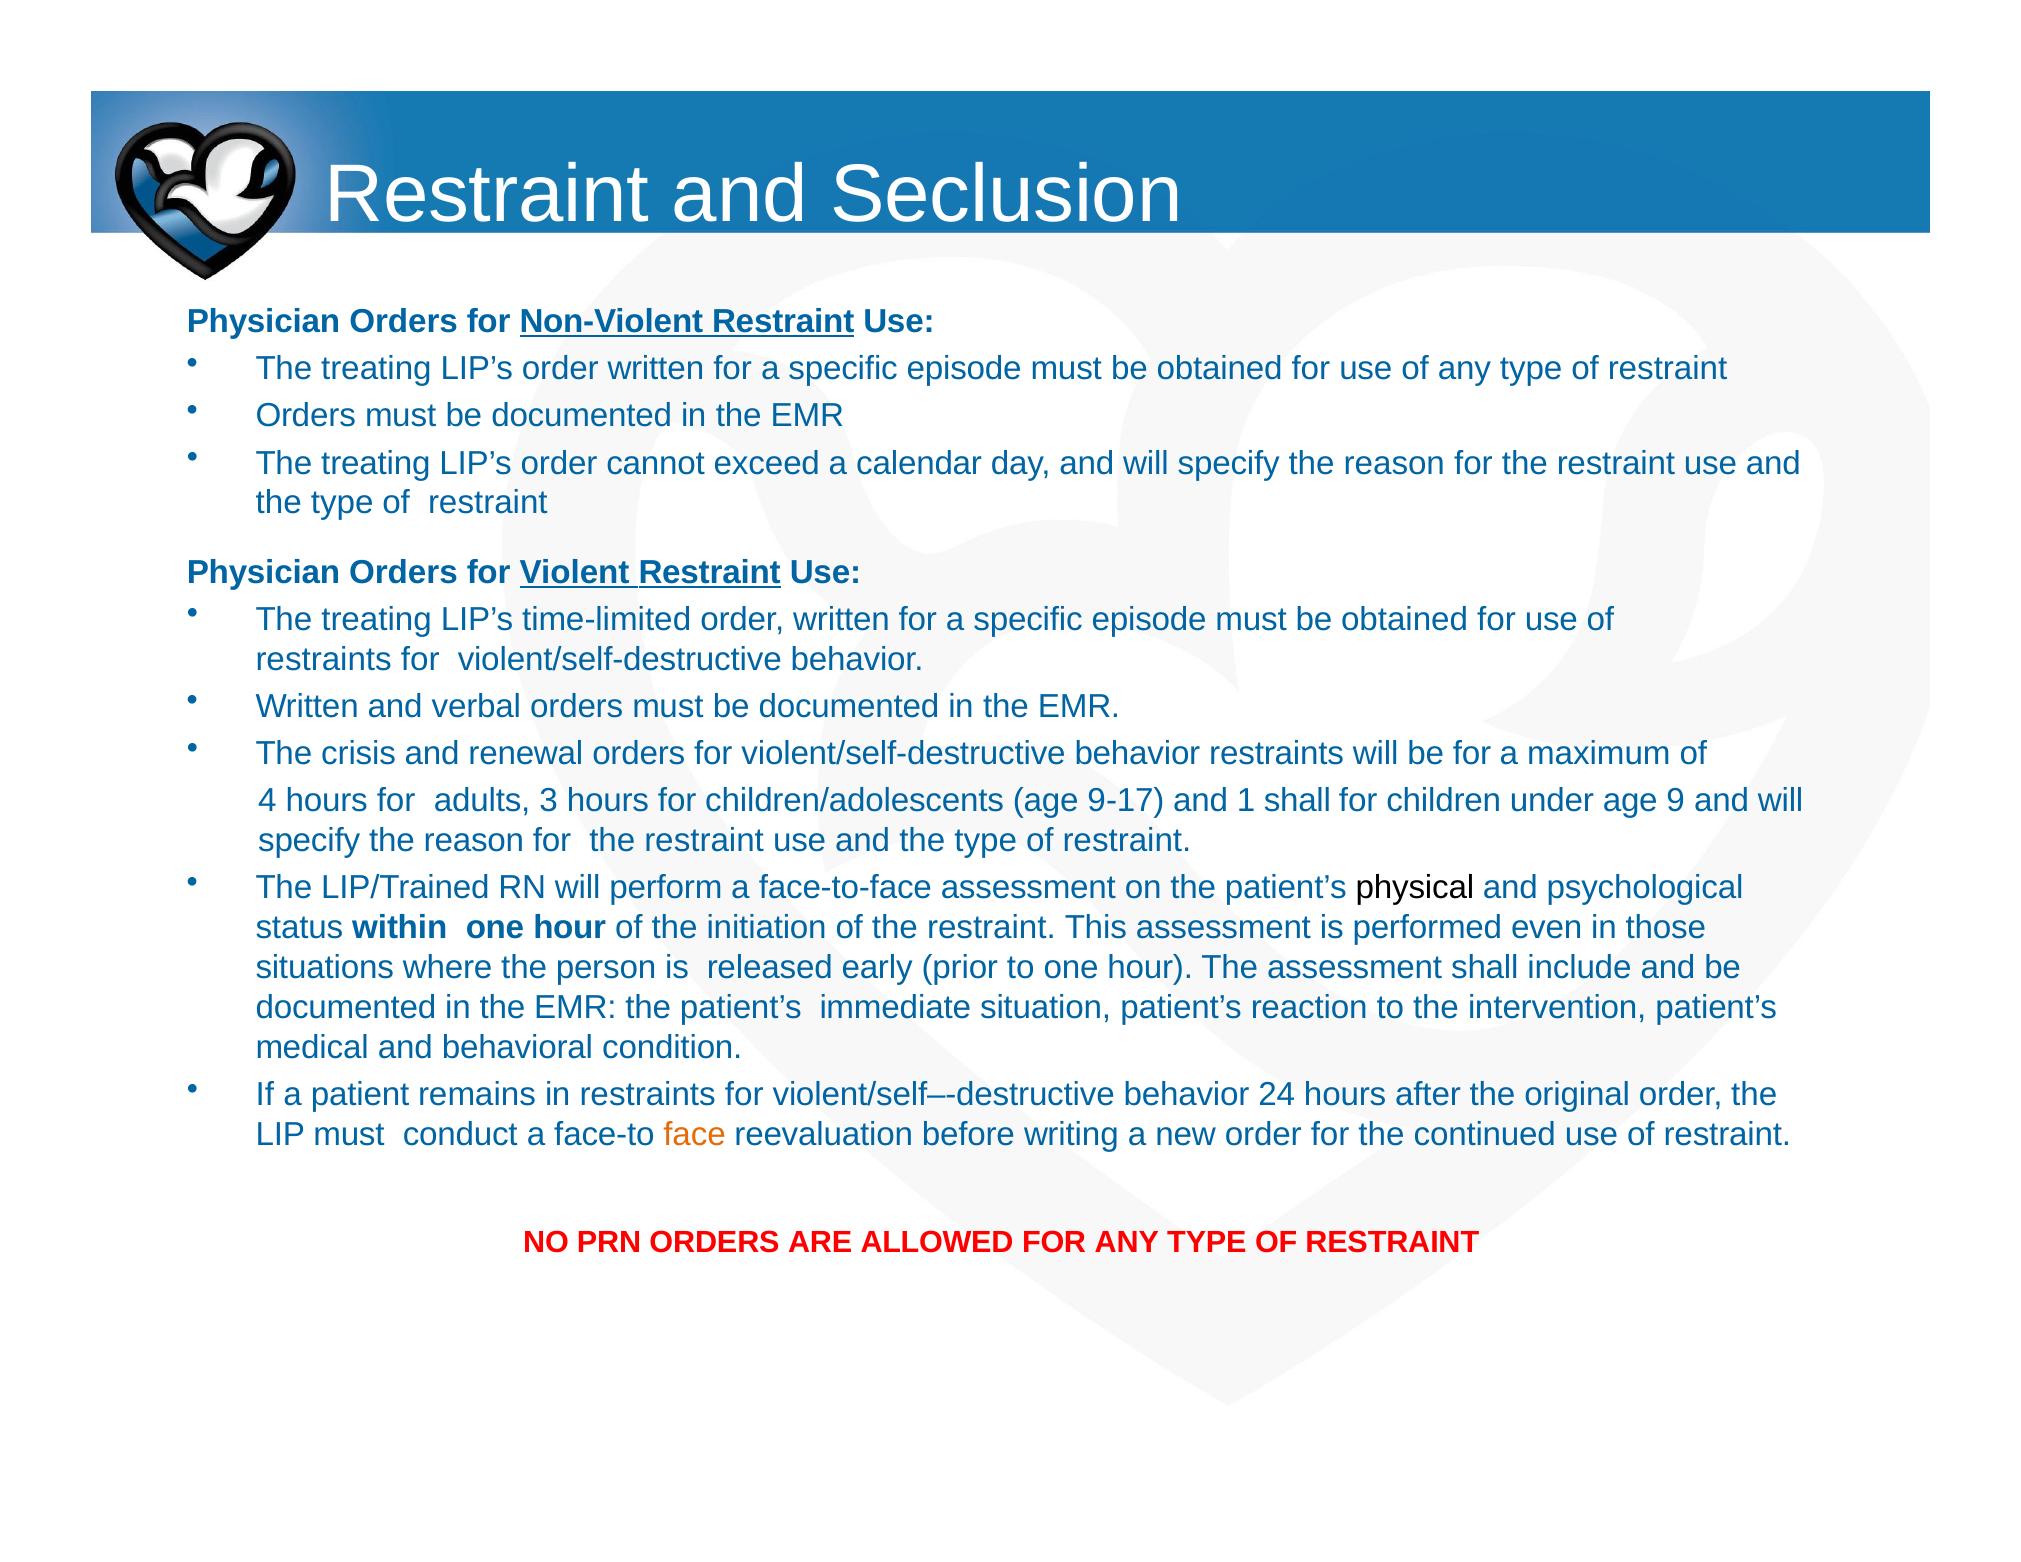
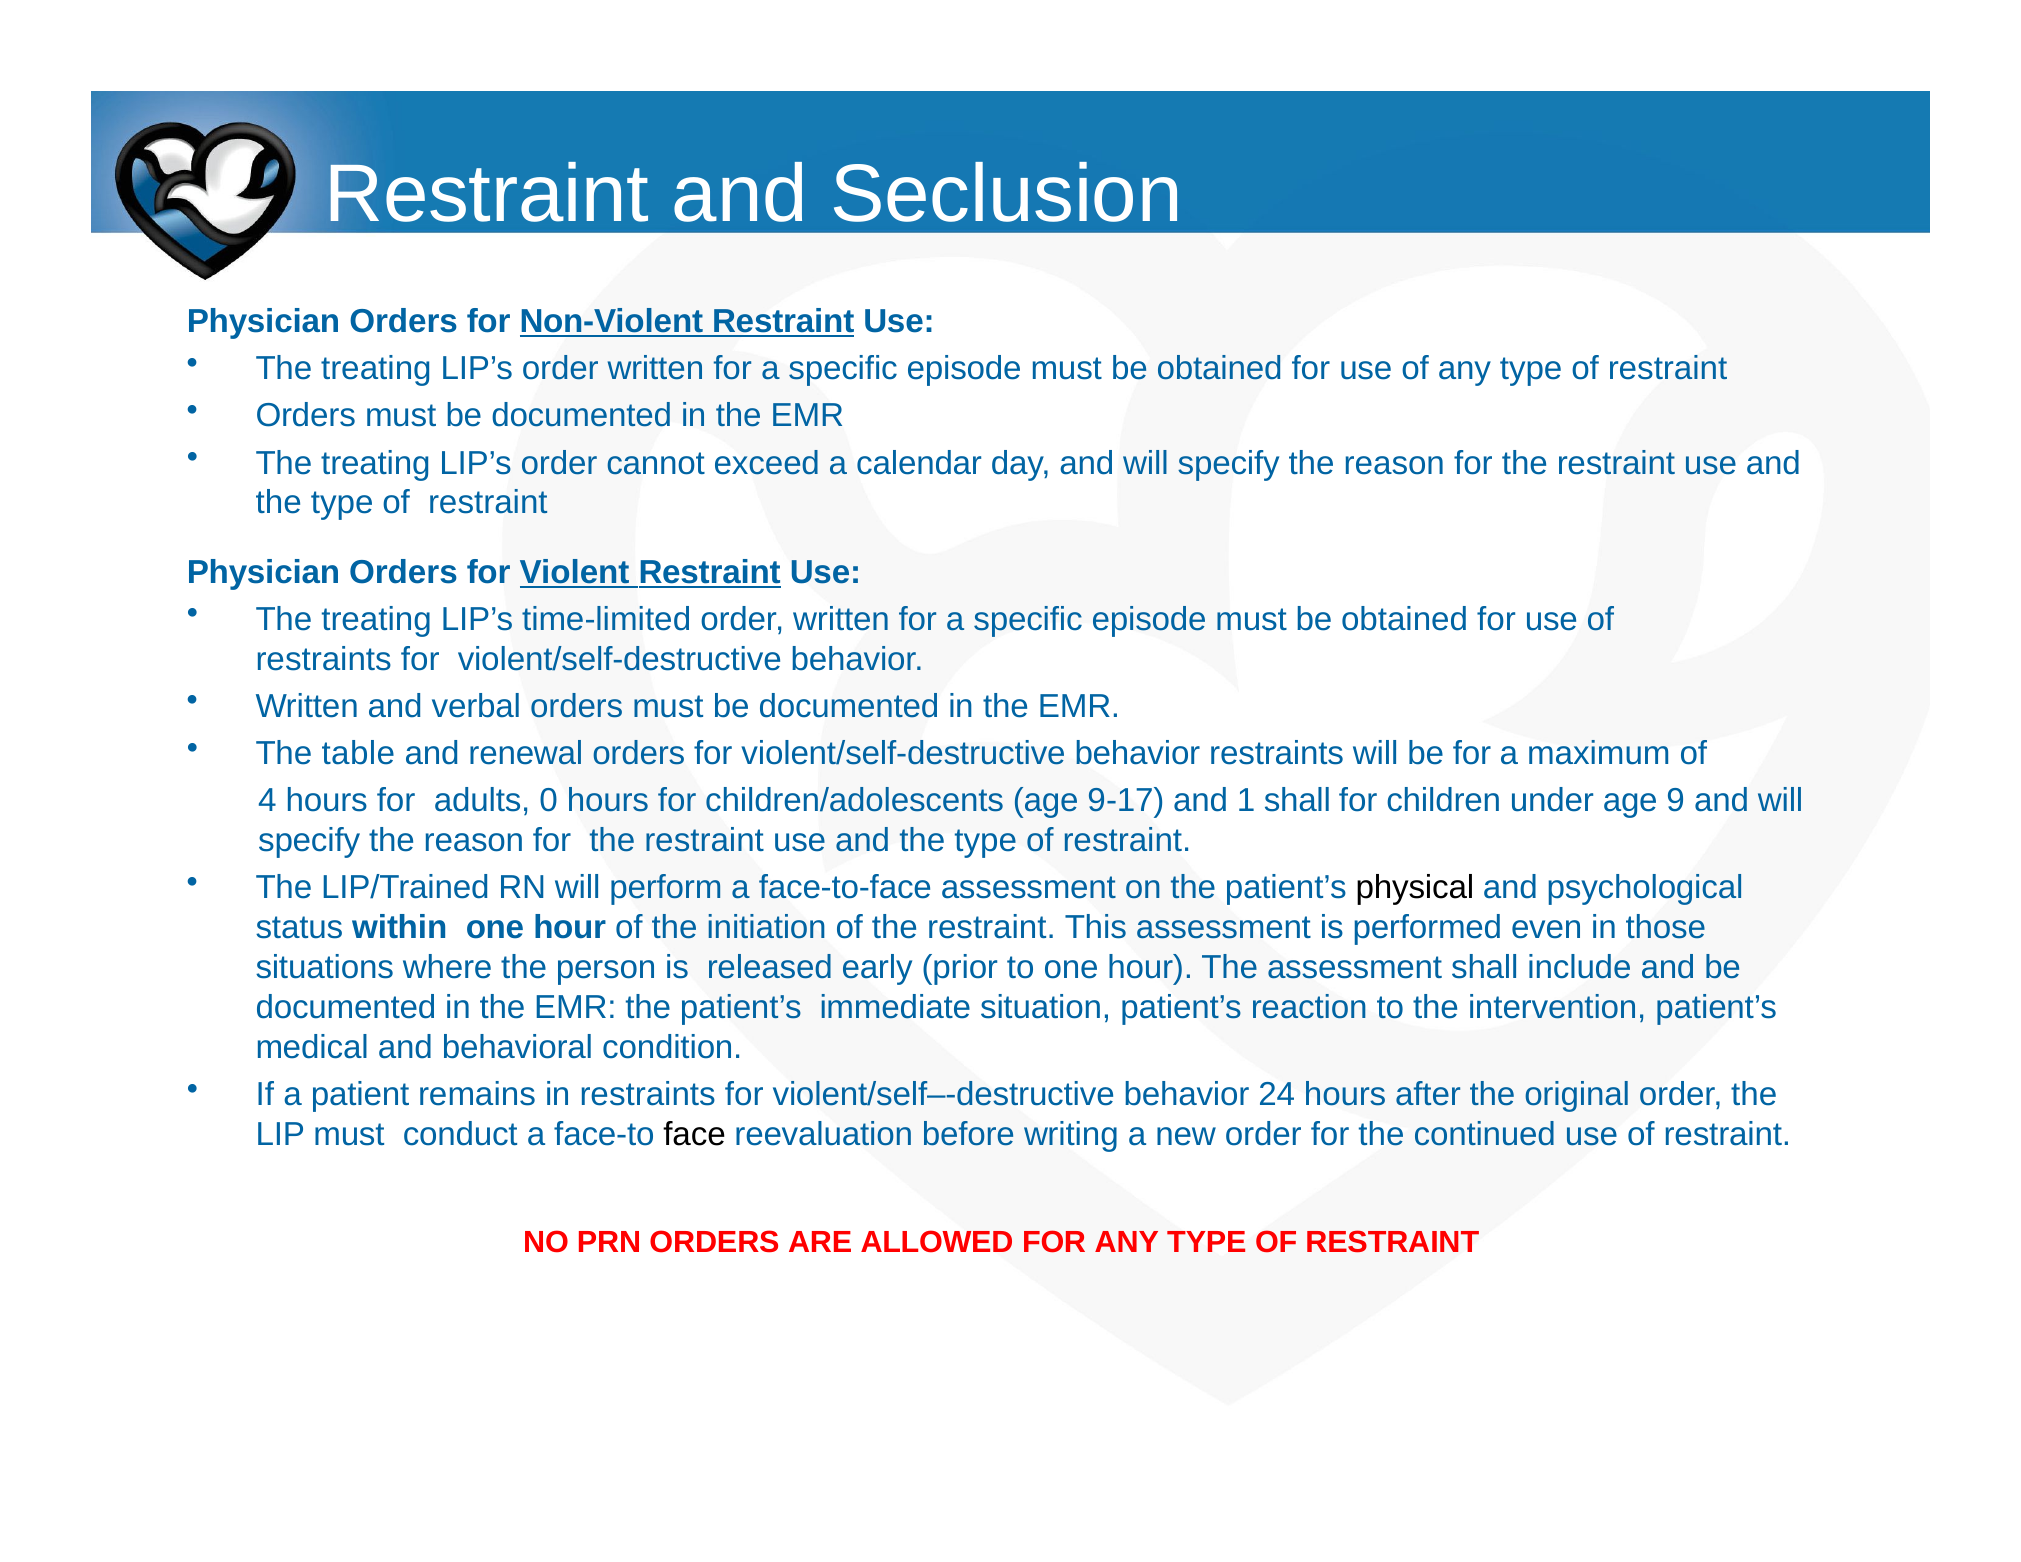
crisis: crisis -> table (358, 754)
3: 3 -> 0 (549, 801)
face colour: orange -> black (695, 1134)
